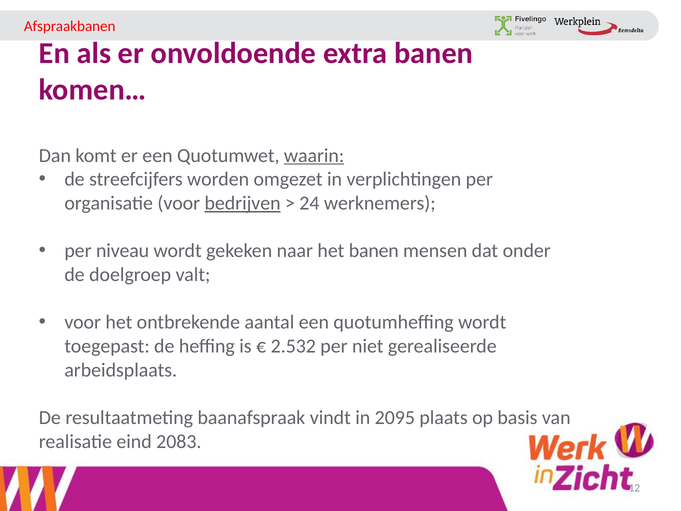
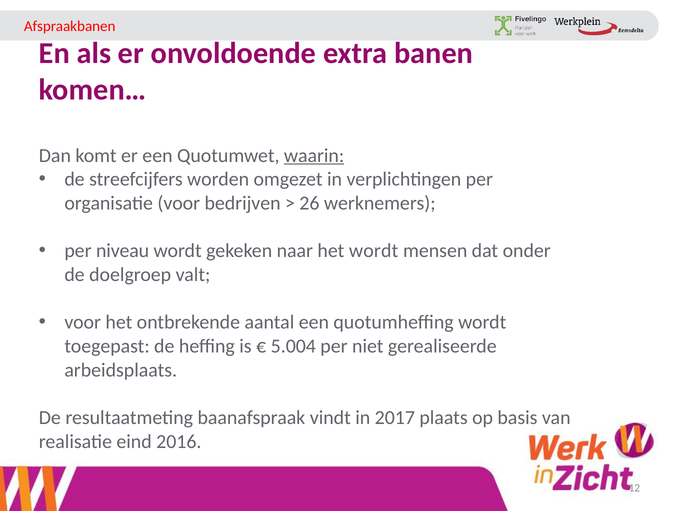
bedrijven underline: present -> none (243, 203)
24: 24 -> 26 (309, 203)
het banen: banen -> wordt (374, 251)
2.532: 2.532 -> 5.004 (293, 346)
2095: 2095 -> 2017 (395, 418)
2083: 2083 -> 2016 (179, 441)
